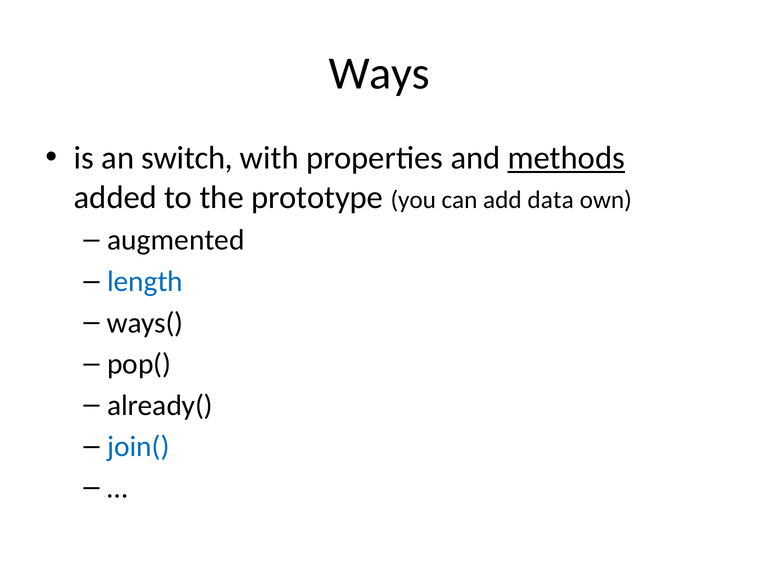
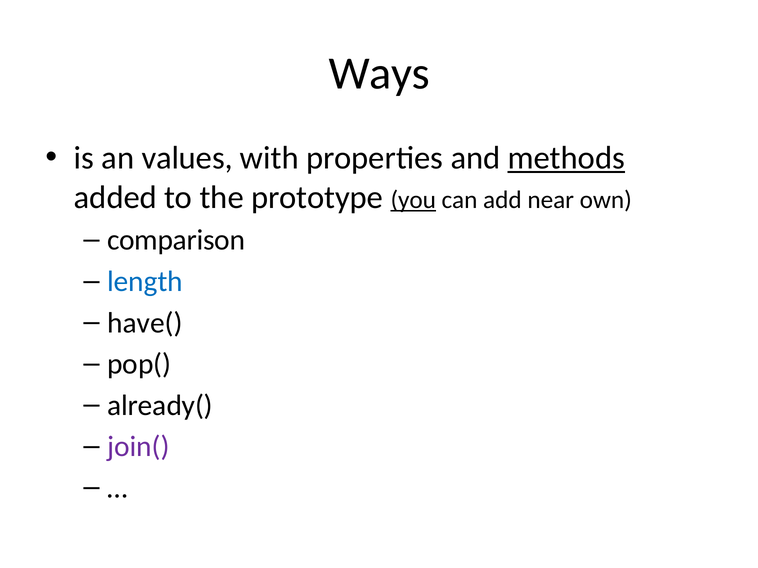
switch: switch -> values (187, 158)
you underline: none -> present (413, 200)
data: data -> near (551, 200)
augmented: augmented -> comparison (176, 240)
ways(: ways( -> have( (145, 323)
join( colour: blue -> purple (138, 447)
